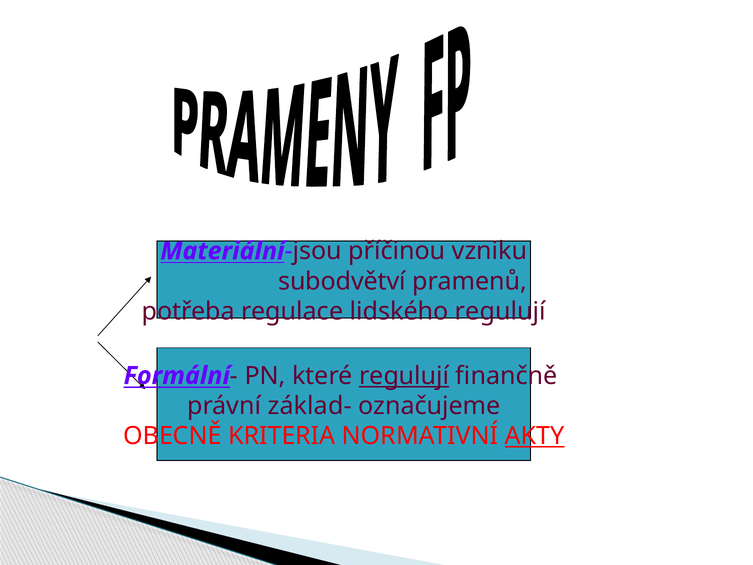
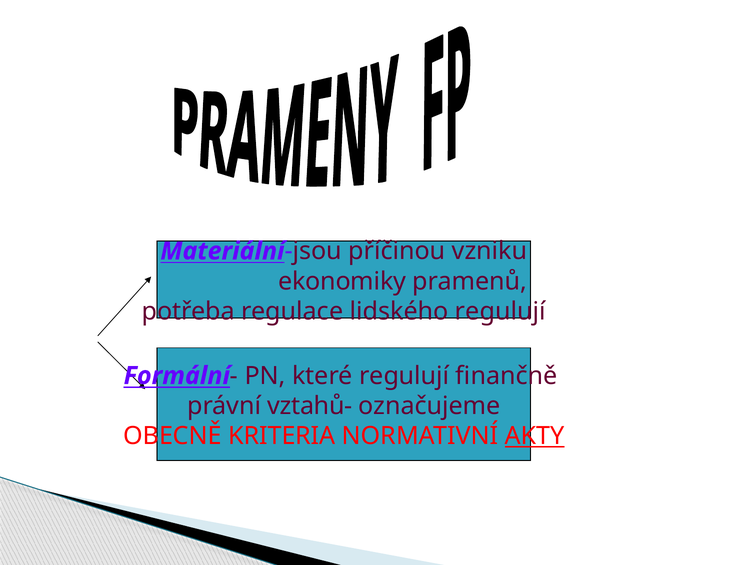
subodvětví: subodvětví -> ekonomiky (342, 281)
regulují underline: present -> none (404, 376)
základ-: základ- -> vztahů- (310, 406)
